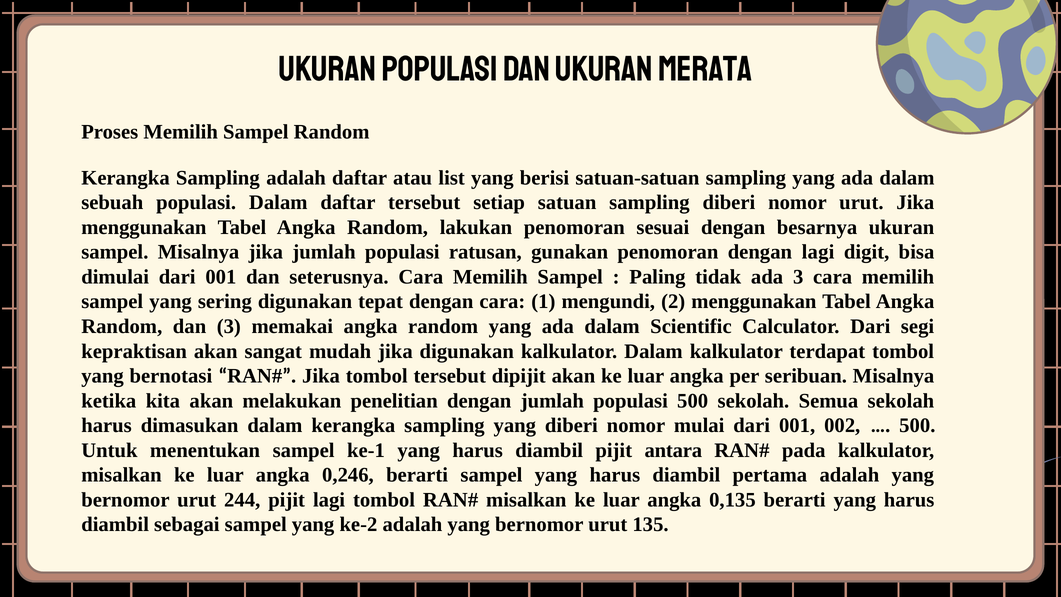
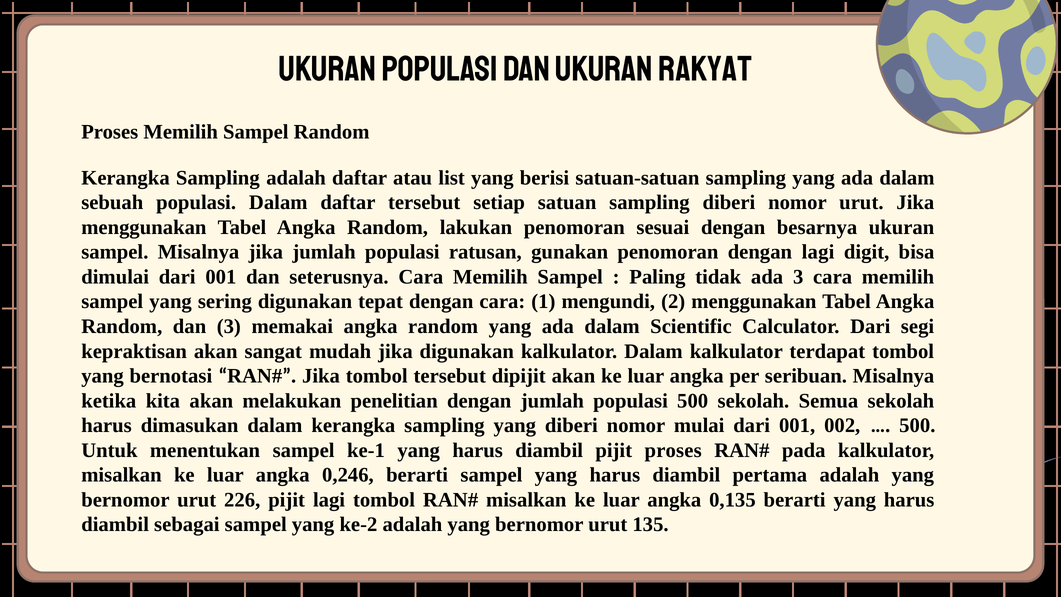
merata: merata -> rakyat (705, 69)
pijit antara: antara -> proses (673, 450)
244: 244 -> 226 (242, 500)
